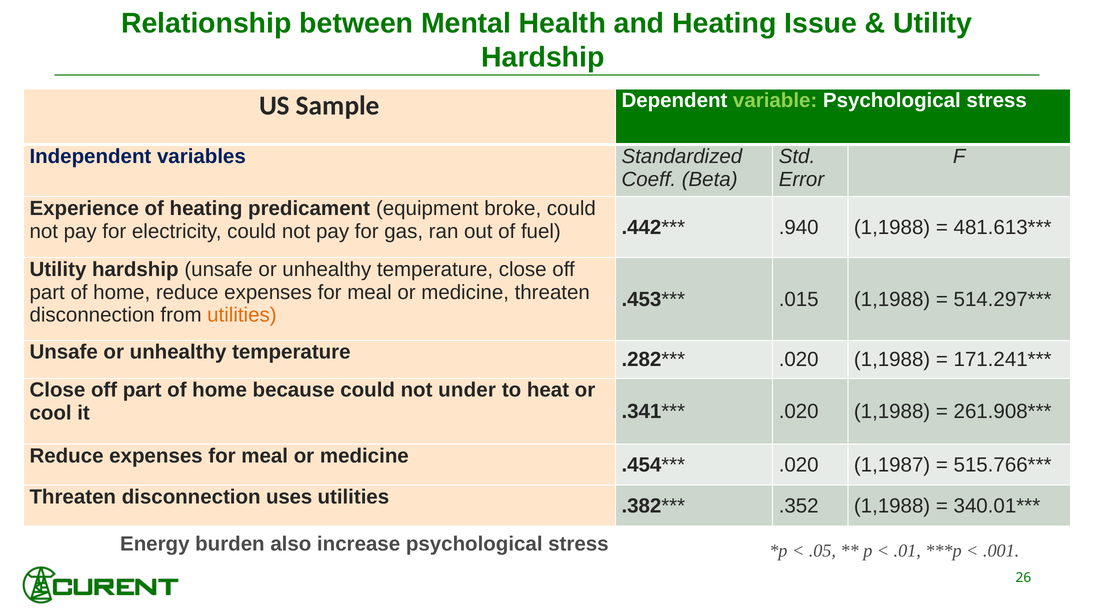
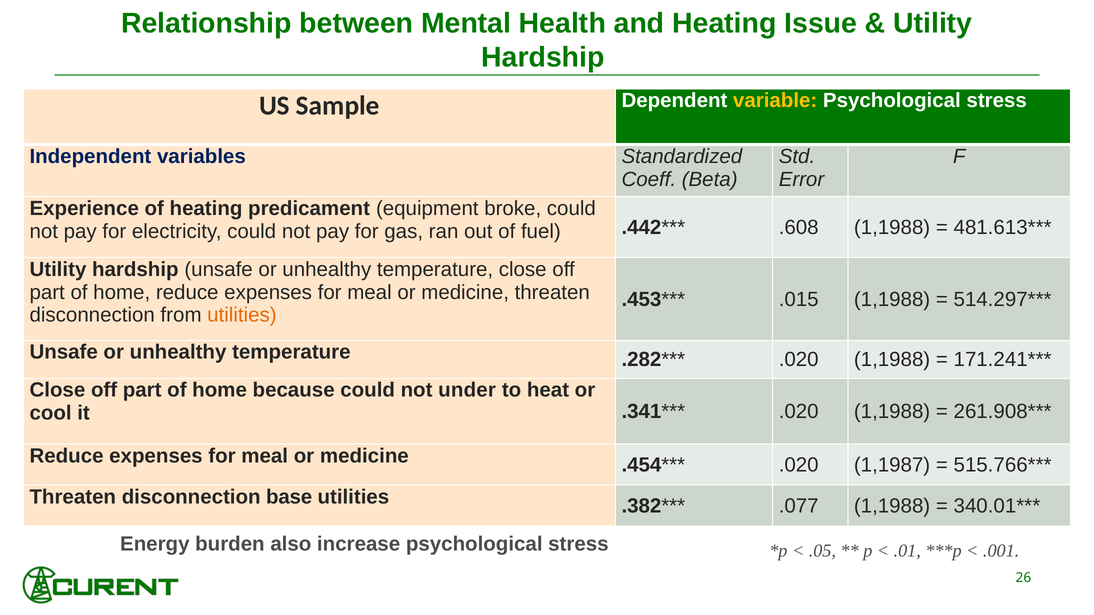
variable colour: light green -> yellow (775, 101)
.940: .940 -> .608 (799, 228)
uses: uses -> base (289, 497)
.352: .352 -> .077 (799, 506)
